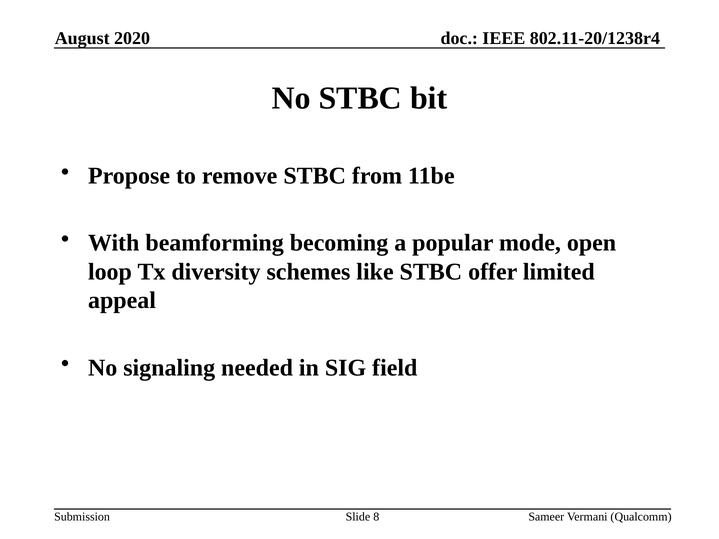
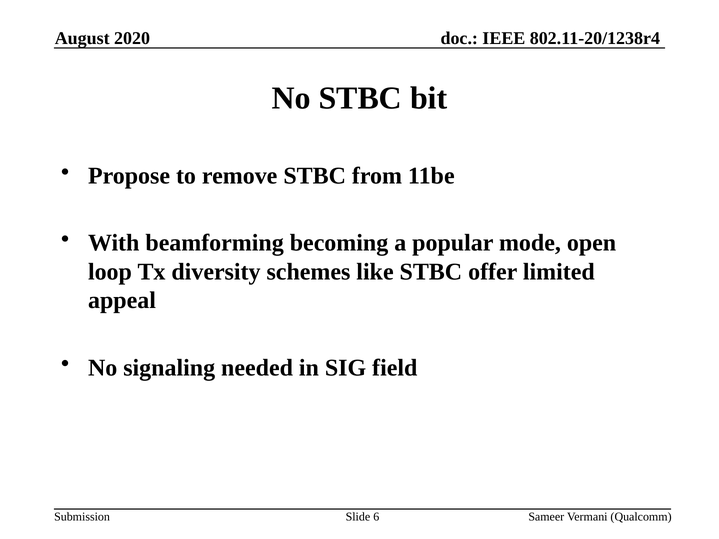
8: 8 -> 6 (376, 517)
